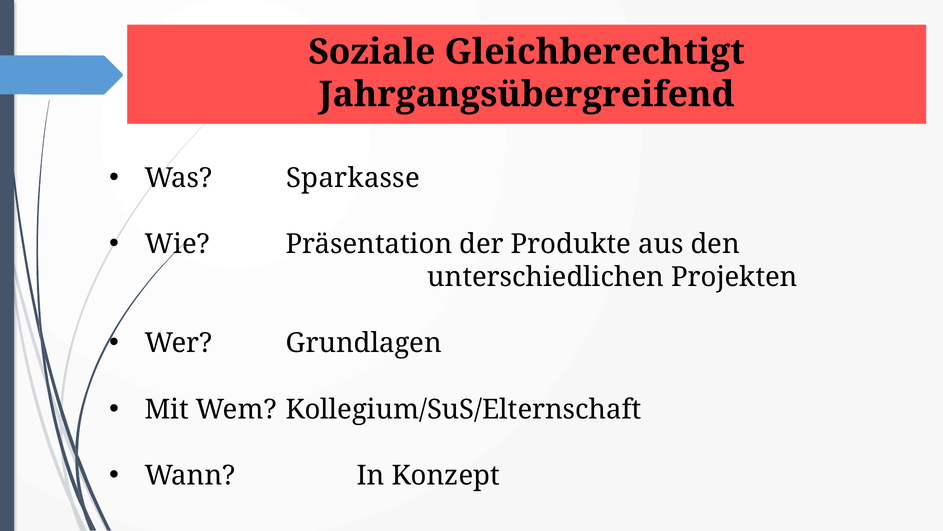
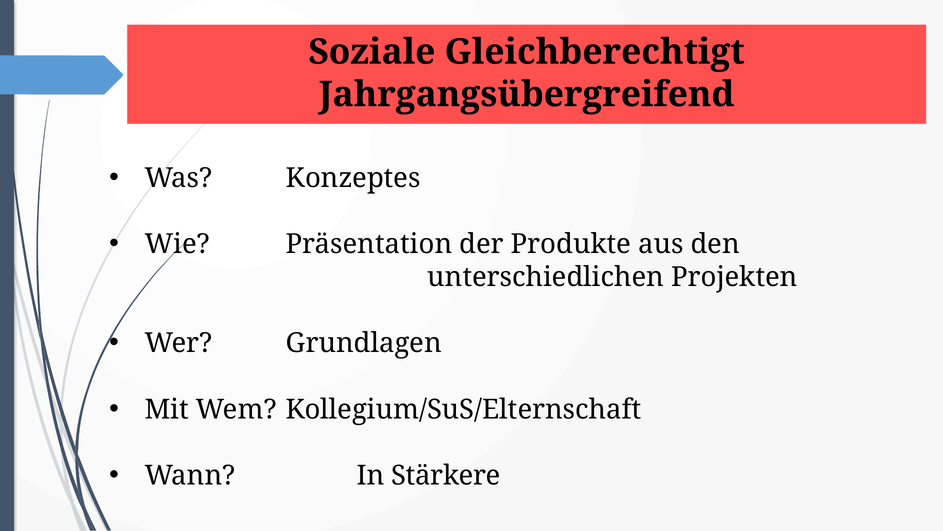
Sparkasse: Sparkasse -> Konzeptes (353, 178)
Konzept: Konzept -> Stärkere (446, 475)
